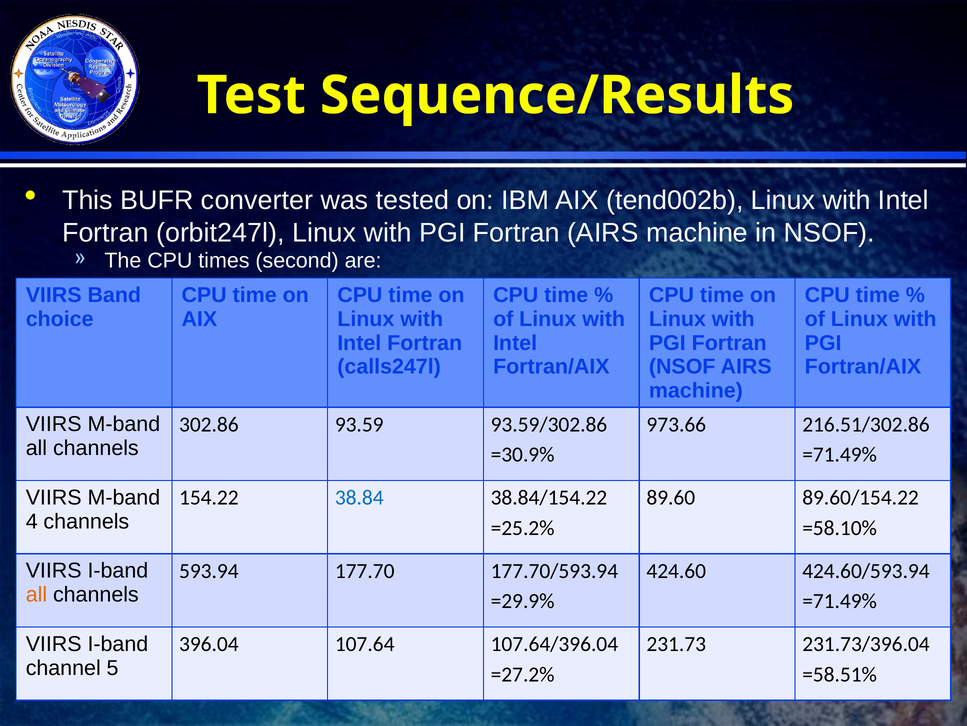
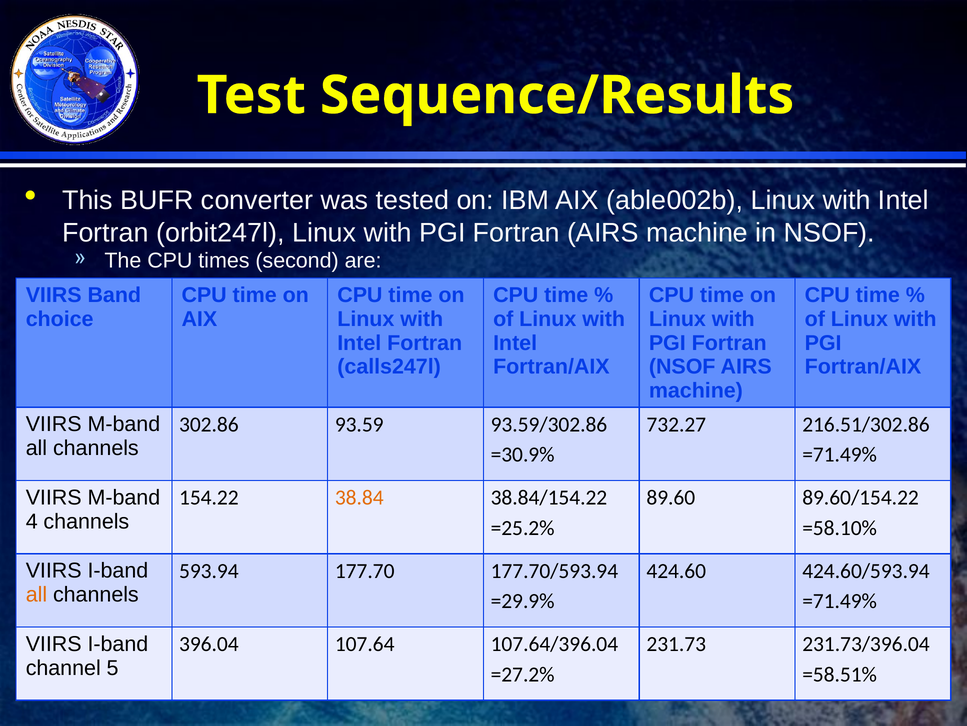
tend002b: tend002b -> able002b (675, 200)
973.66: 973.66 -> 732.27 (676, 424)
38.84 colour: blue -> orange (359, 497)
